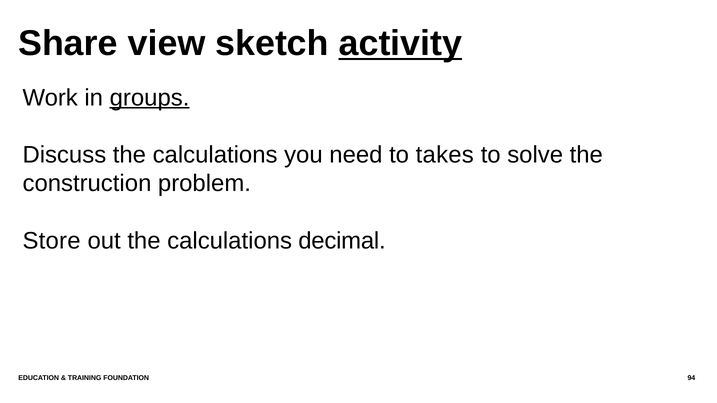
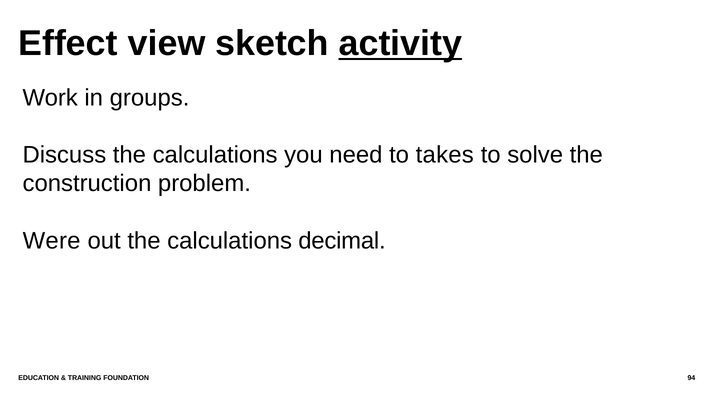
Share: Share -> Effect (68, 44)
groups underline: present -> none (150, 98)
Store: Store -> Were (52, 241)
